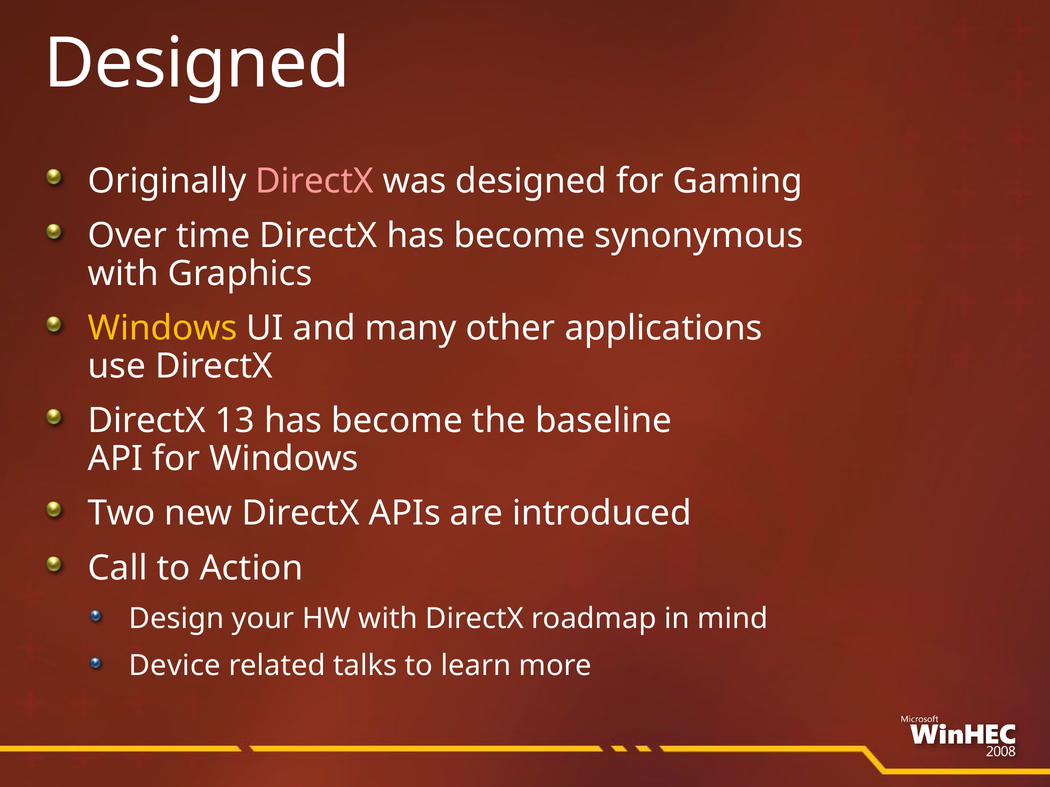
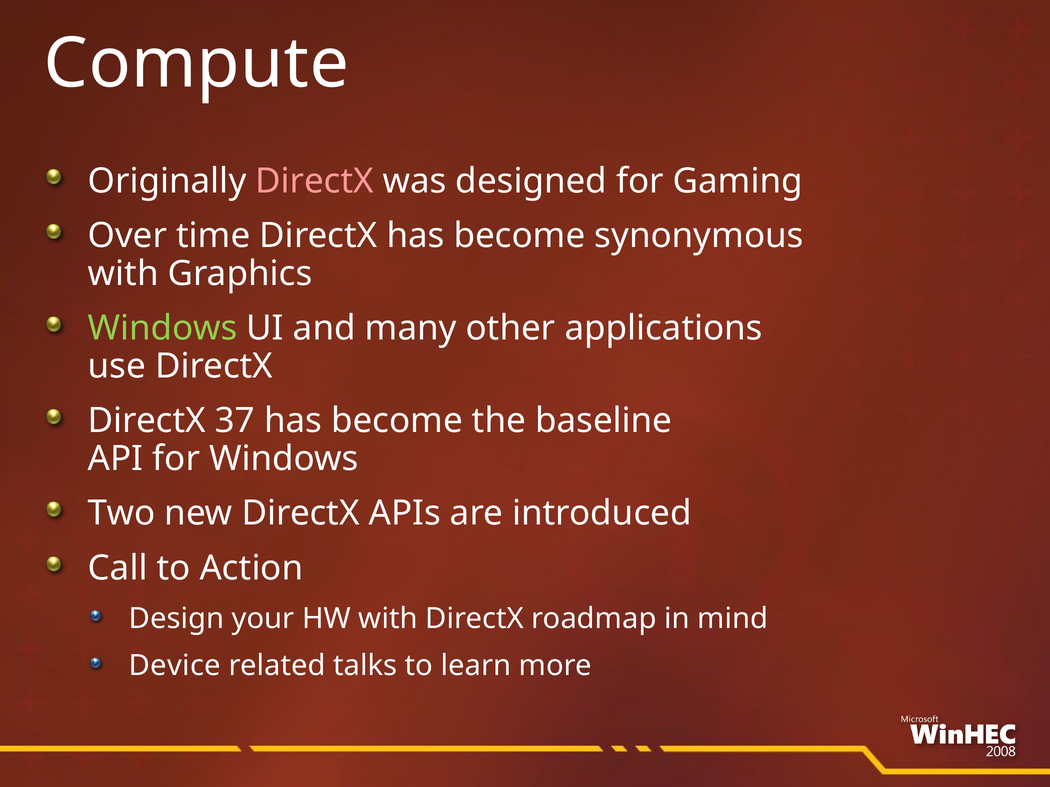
Designed: Designed -> Compute (196, 64)
Windows colour: yellow -> light green (163, 329)
13: 13 -> 37 (235, 421)
